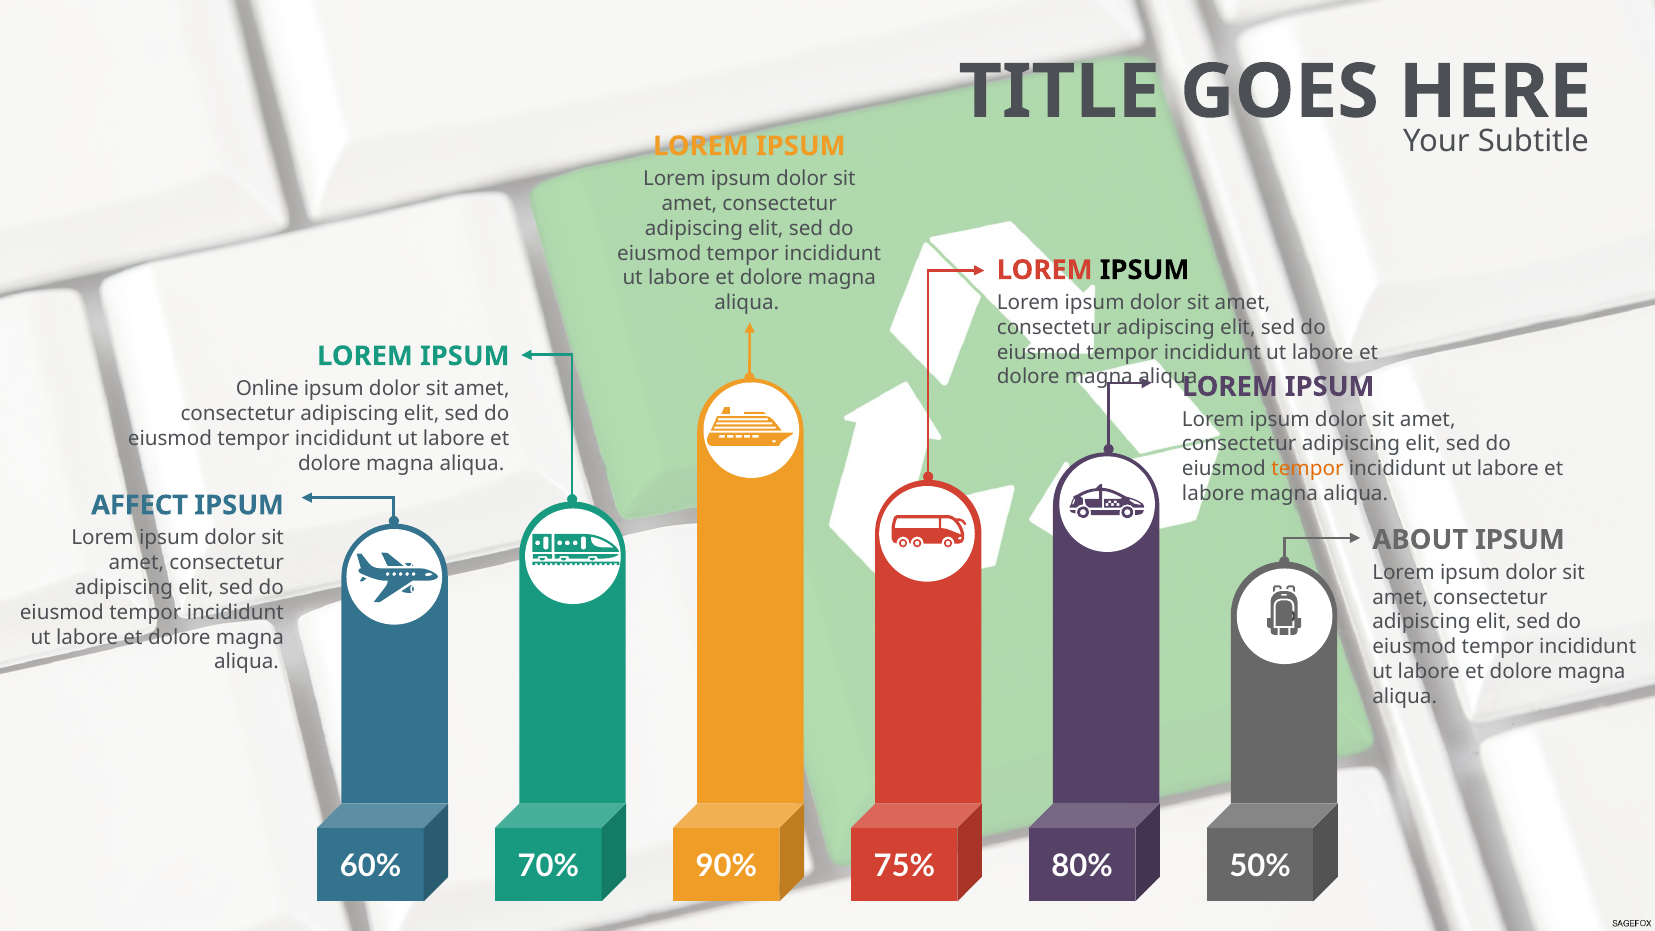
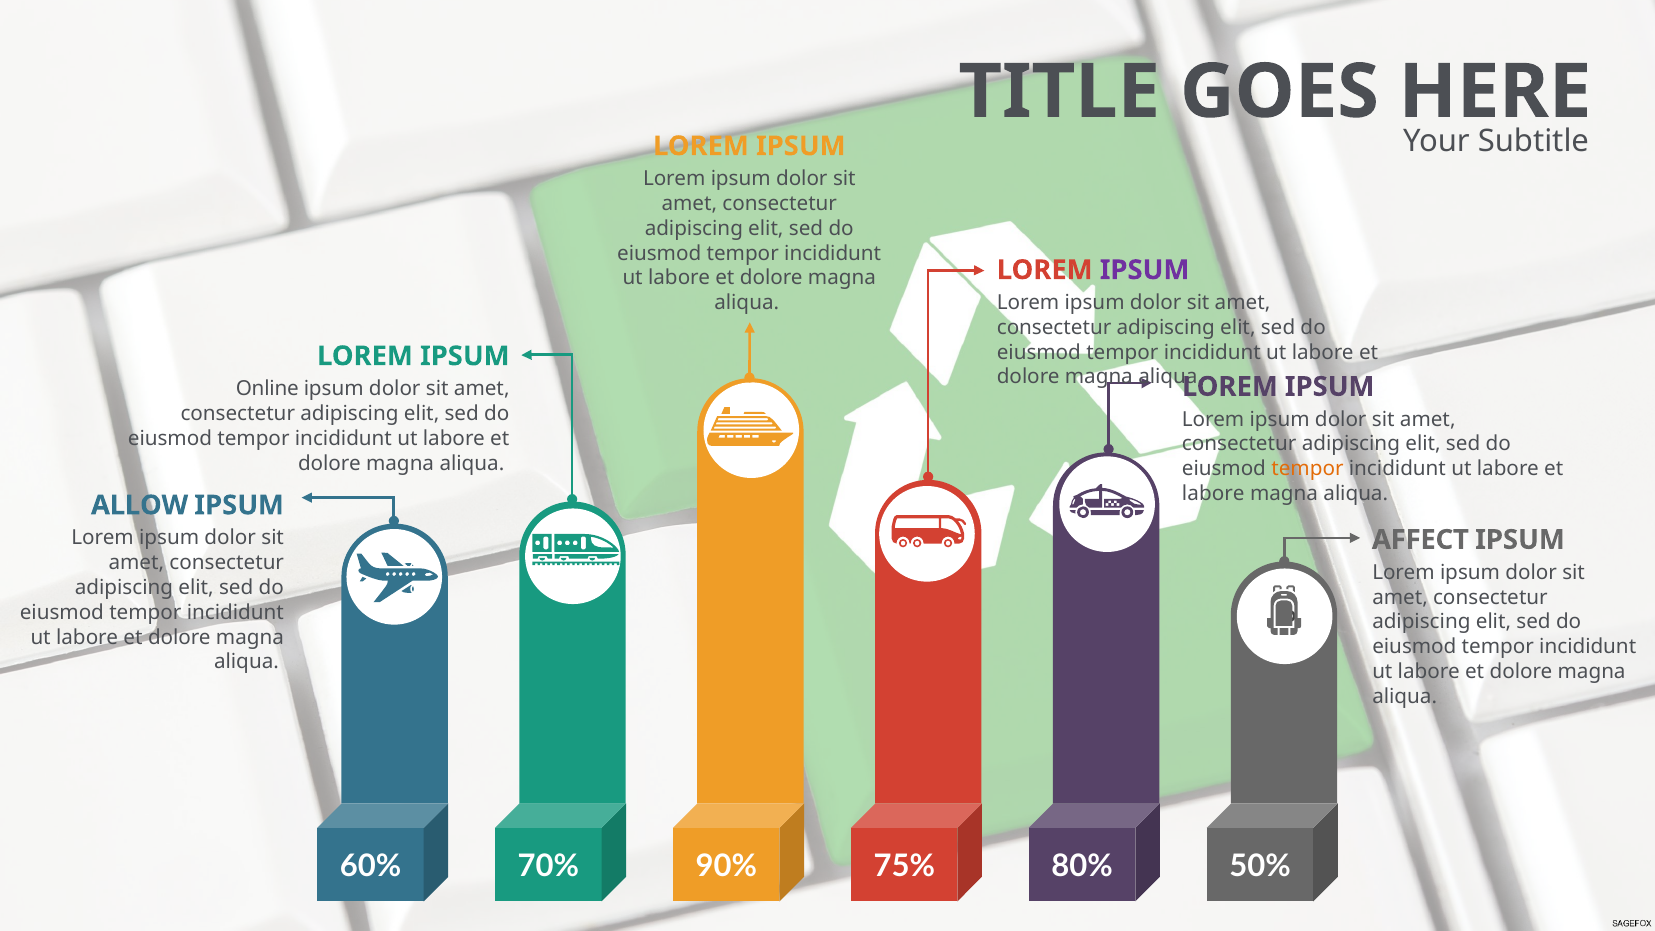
IPSUM colour: black -> purple (1145, 270)
AFFECT: AFFECT -> ALLOW (140, 505)
ABOUT: ABOUT -> AFFECT (1420, 540)
